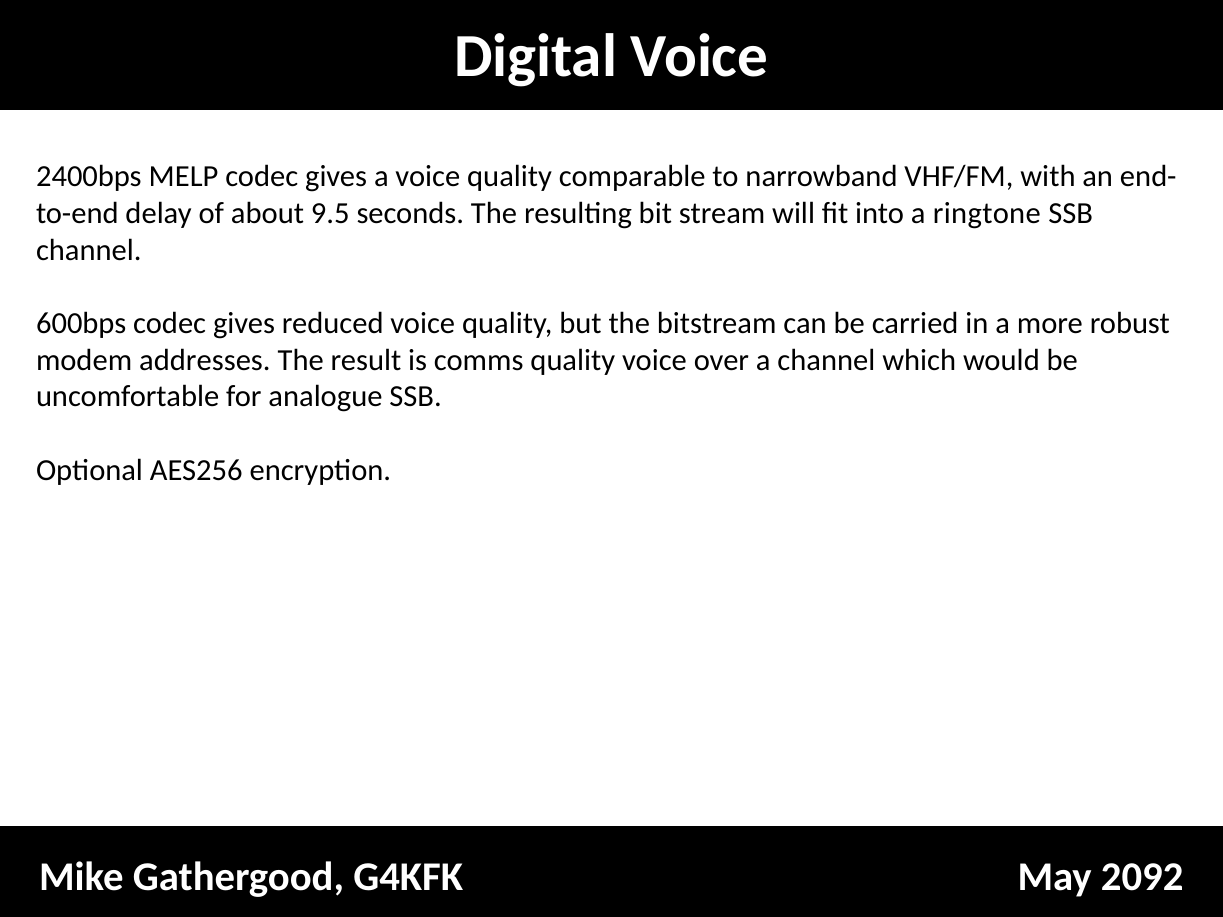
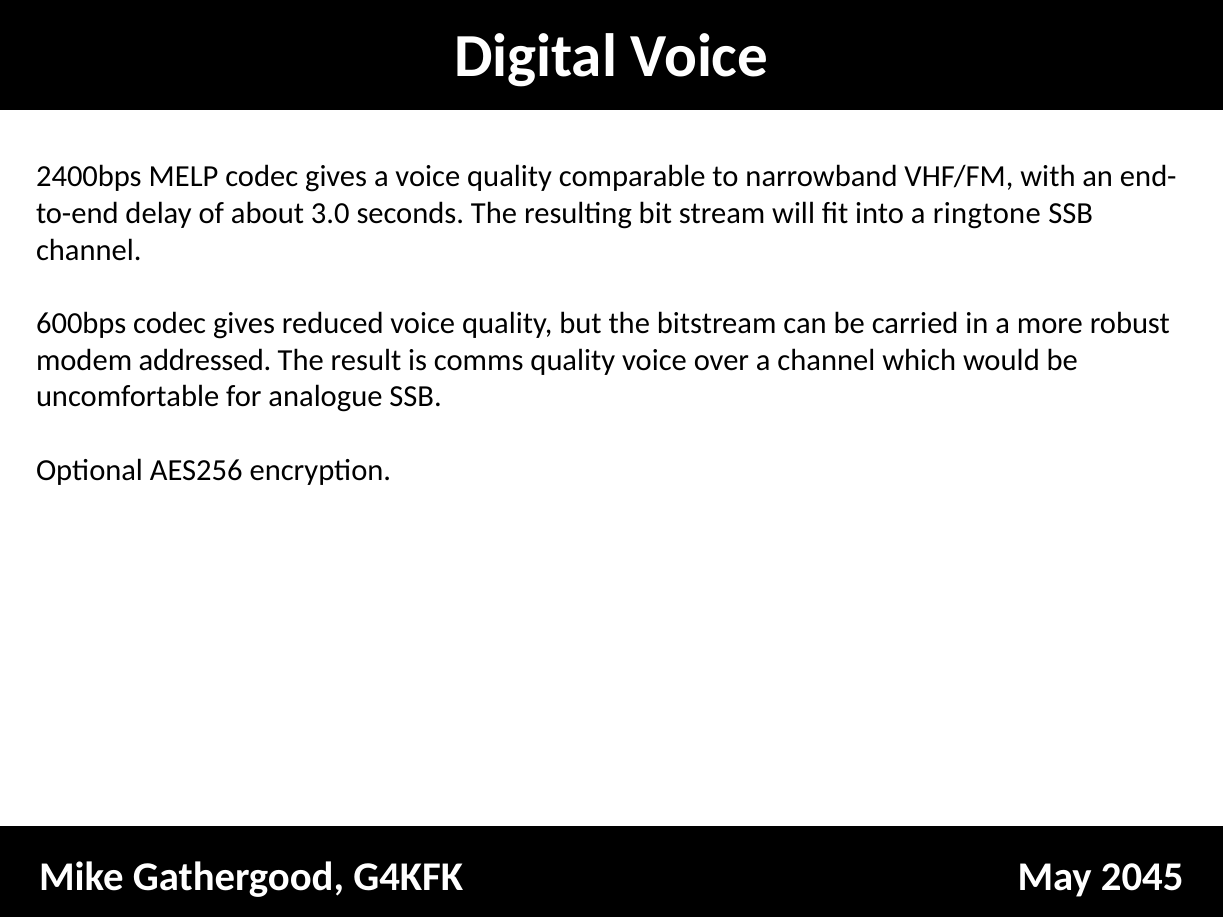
9.5: 9.5 -> 3.0 (330, 214)
addresses: addresses -> addressed (205, 360)
2092: 2092 -> 2045 (1142, 877)
